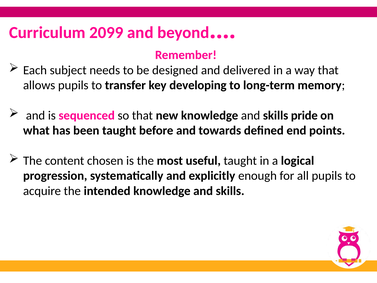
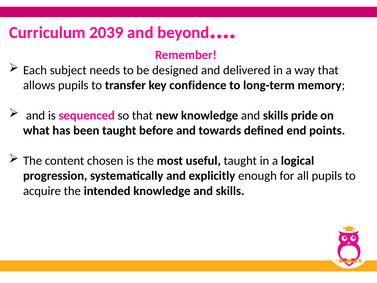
2099: 2099 -> 2039 (106, 33)
developing: developing -> confidence (198, 85)
